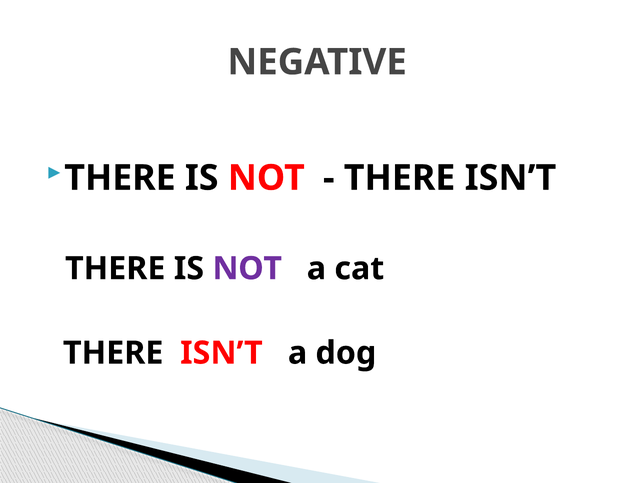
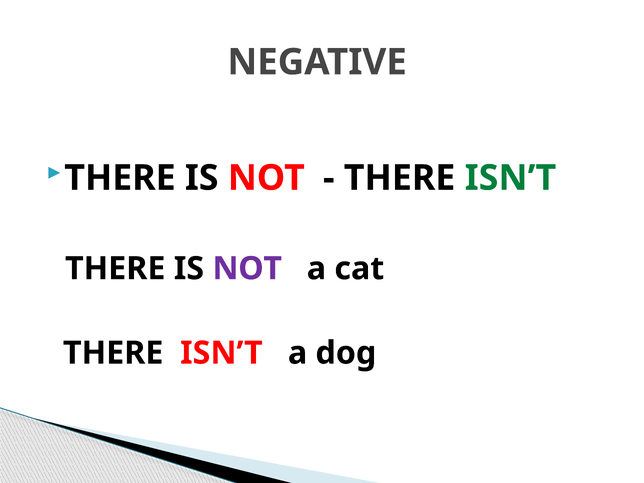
ISN’T colour: black -> green (510, 178)
